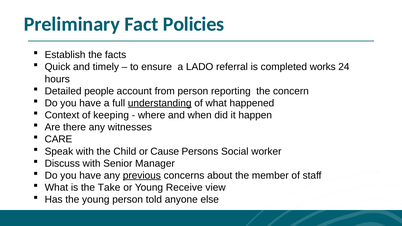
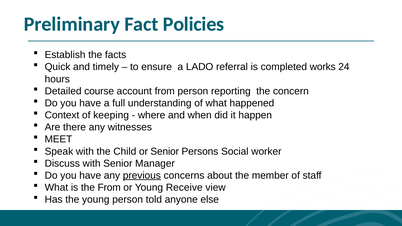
people: people -> course (99, 91)
understanding underline: present -> none (160, 103)
CARE: CARE -> MEET (58, 139)
or Cause: Cause -> Senior (165, 151)
the Take: Take -> From (109, 188)
